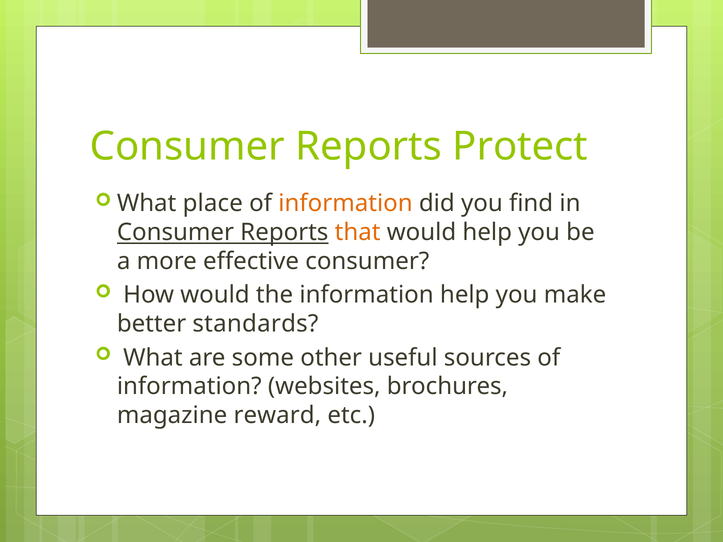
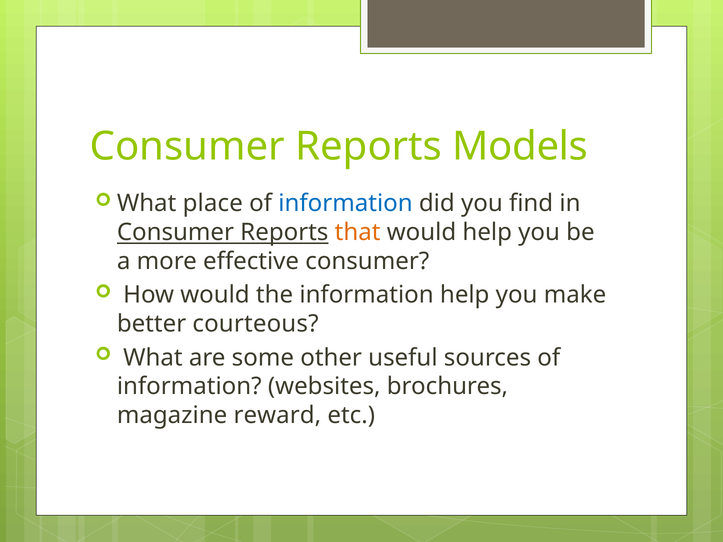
Protect: Protect -> Models (520, 147)
information colour: orange -> blue (346, 204)
standards: standards -> courteous (255, 324)
